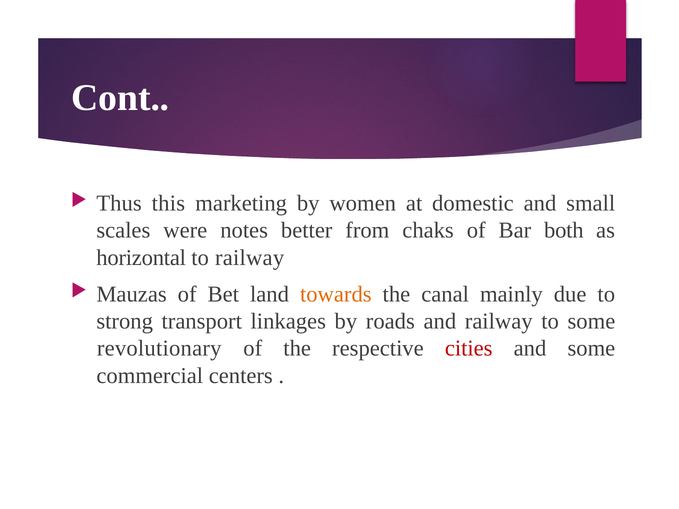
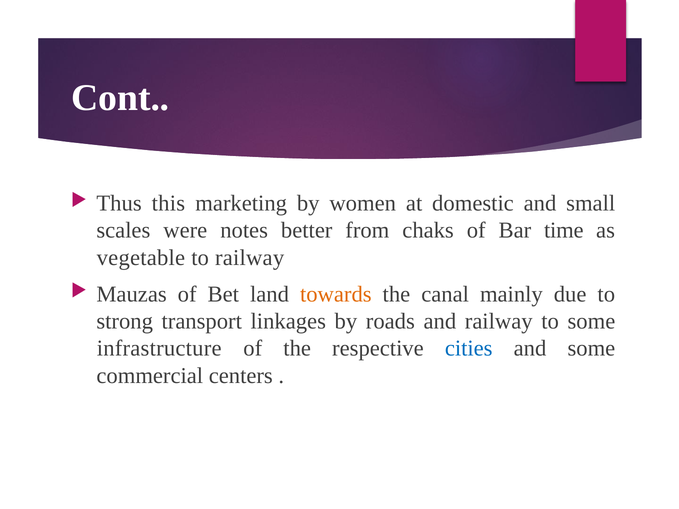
both: both -> time (564, 231)
horizontal: horizontal -> vegetable (141, 258)
revolutionary: revolutionary -> infrastructure (159, 349)
cities colour: red -> blue (469, 349)
